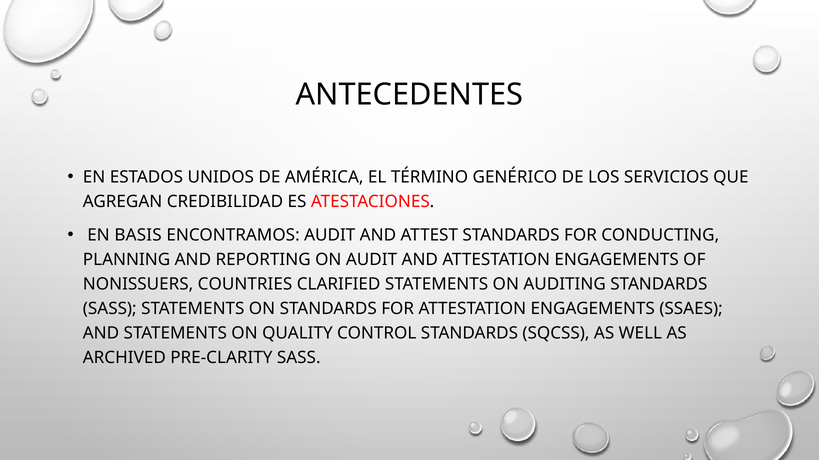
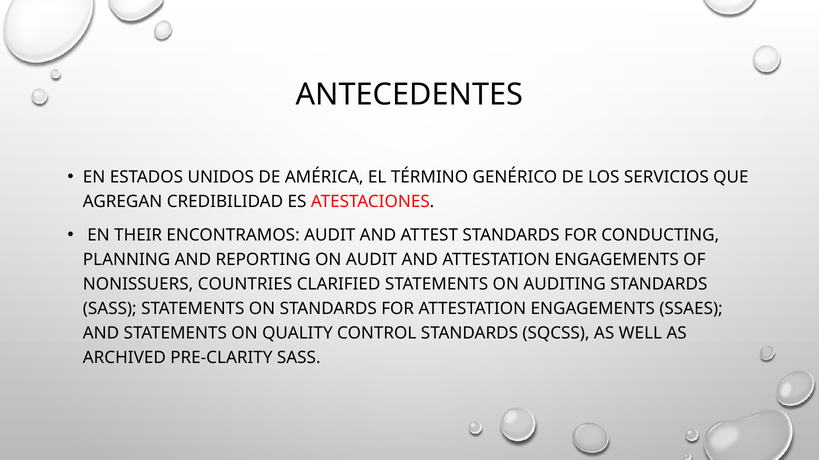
BASIS: BASIS -> THEIR (138, 235)
